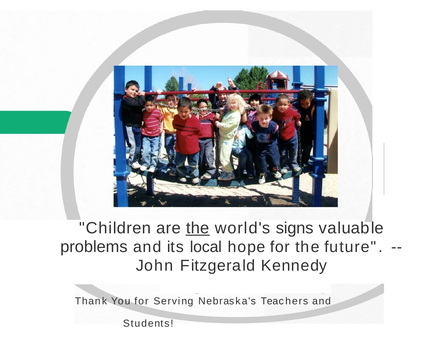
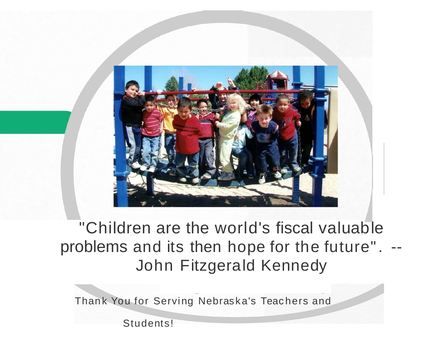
the underline: present -> none (198, 229)
signs: signs -> fiscal (295, 229)
local: local -> then (206, 247)
